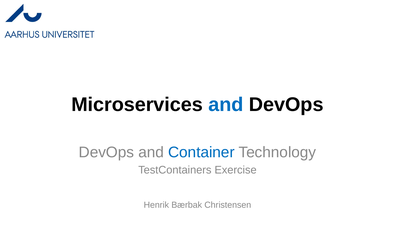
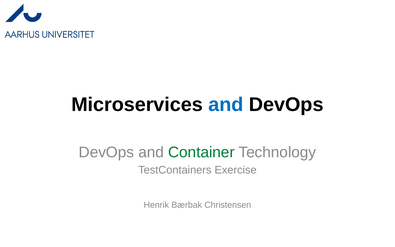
Container colour: blue -> green (201, 152)
